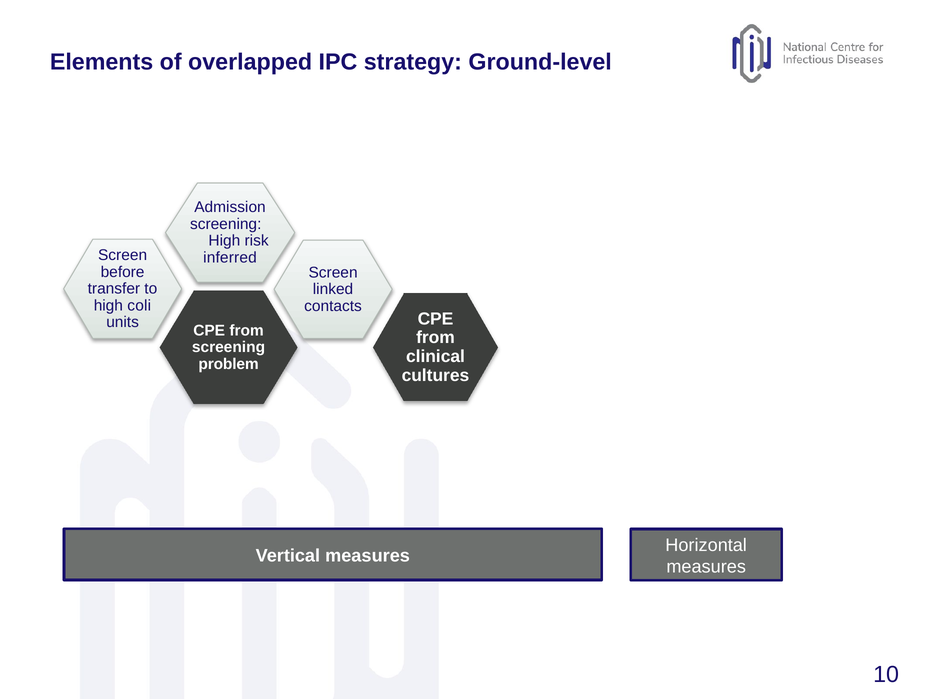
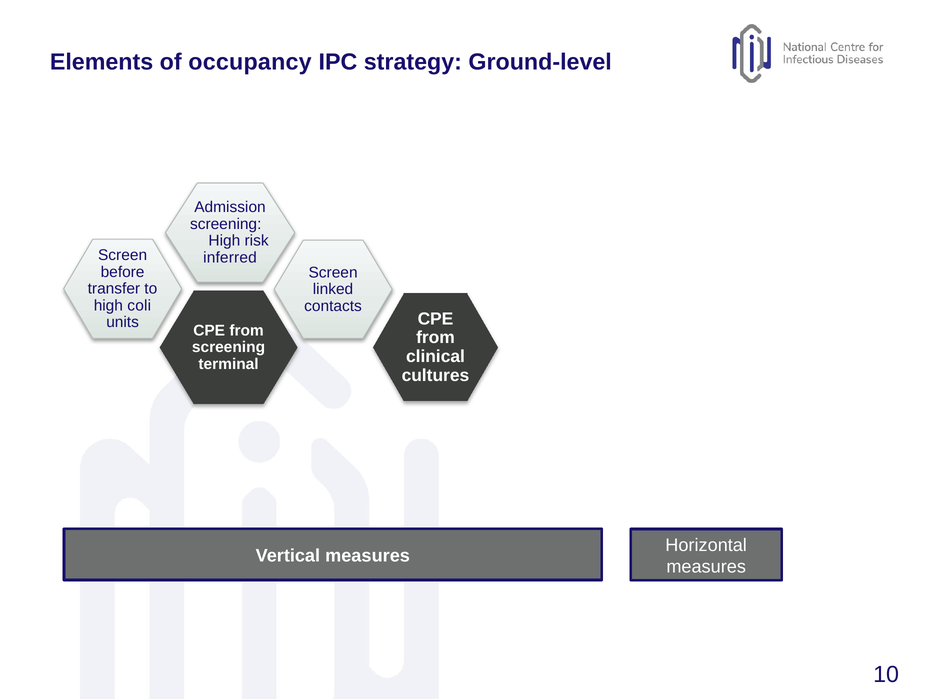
overlapped: overlapped -> occupancy (250, 62)
problem: problem -> terminal (229, 364)
